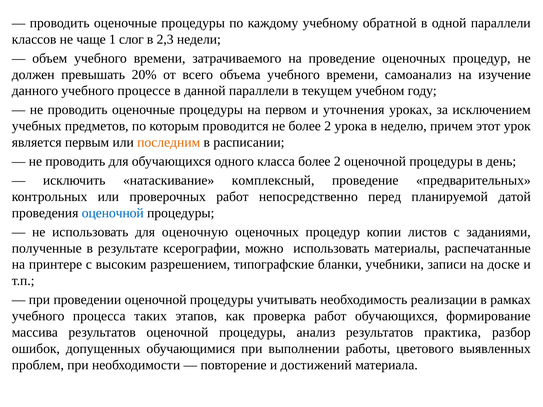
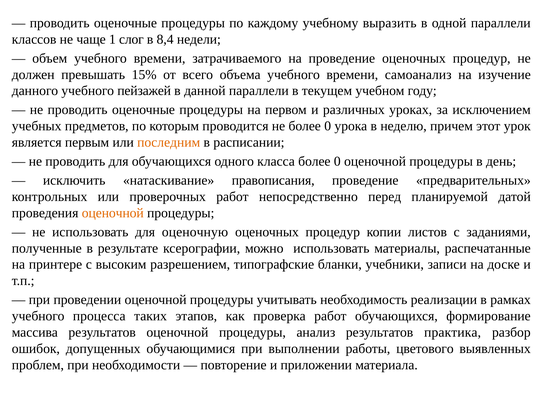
обратной: обратной -> выразить (390, 23)
2,3: 2,3 -> 8,4 (165, 39)
20%: 20% -> 15% (144, 75)
процессе: процессе -> пейзажей (144, 91)
уточнения: уточнения -> различных (354, 110)
не более 2: 2 -> 0 (328, 126)
класса более 2: 2 -> 0 (337, 161)
комплексный: комплексный -> правописания (273, 180)
оценочной colour: blue -> orange (113, 213)
достижений: достижений -> приложении (316, 365)
